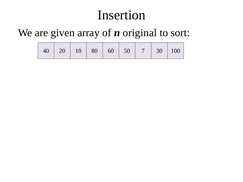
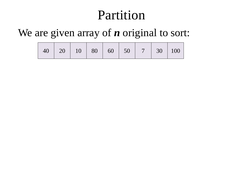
Insertion: Insertion -> Partition (121, 15)
